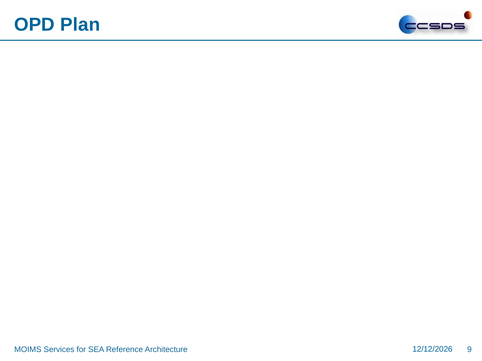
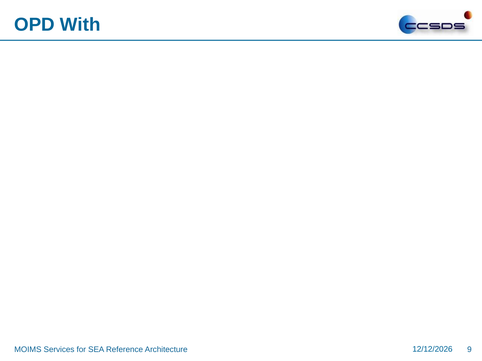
Plan: Plan -> With (80, 25)
